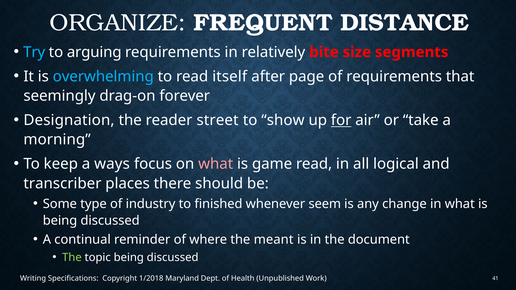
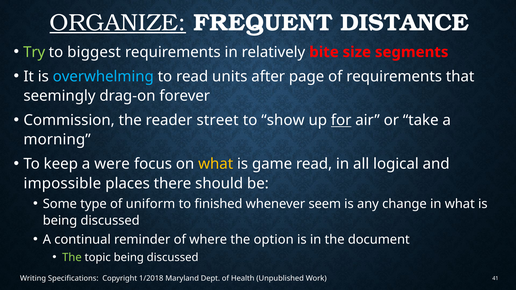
ORGANIZE underline: none -> present (118, 23)
Try colour: light blue -> light green (34, 52)
arguing: arguing -> biggest (94, 52)
itself: itself -> units (230, 76)
Designation: Designation -> Commission (69, 120)
ways: ways -> were (112, 164)
what colour: pink -> yellow (216, 164)
transcriber: transcriber -> impossible (62, 184)
industry: industry -> uniform (150, 204)
meant: meant -> option (274, 240)
